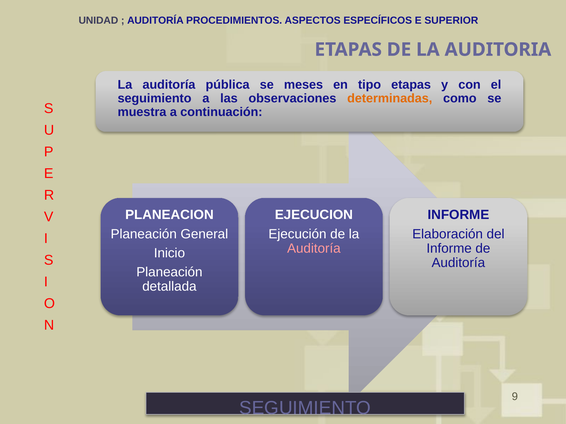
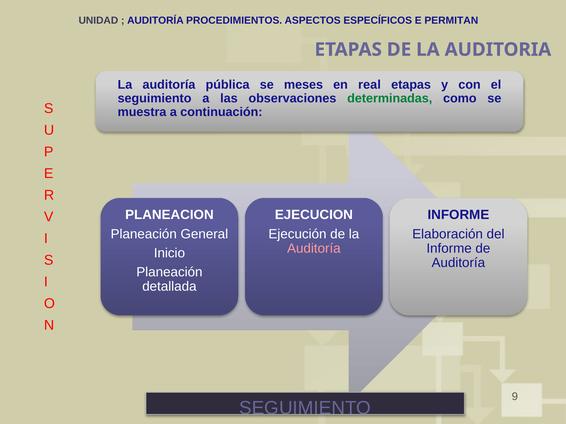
SUPERIOR: SUPERIOR -> PERMITAN (451, 21)
tipo: tipo -> real (369, 85)
determinadas colour: orange -> green (390, 98)
